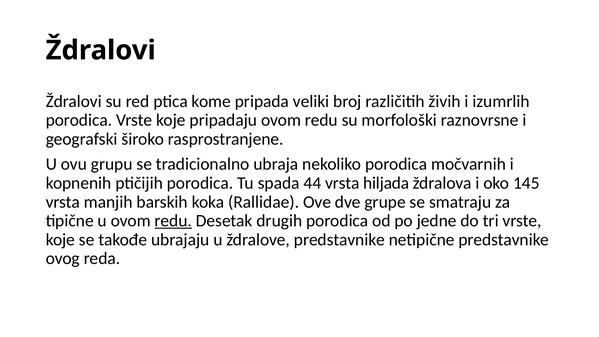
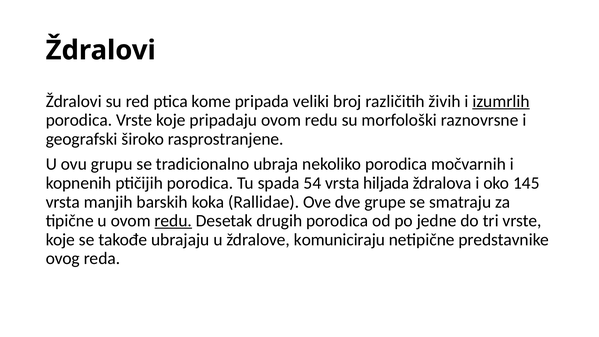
izumrlih underline: none -> present (501, 101)
44: 44 -> 54 (312, 183)
ždralove predstavnike: predstavnike -> komuniciraju (339, 240)
